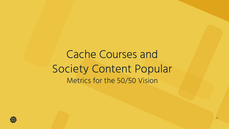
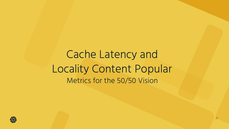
Courses: Courses -> Latency (118, 54)
Society: Society -> Locality (71, 69)
